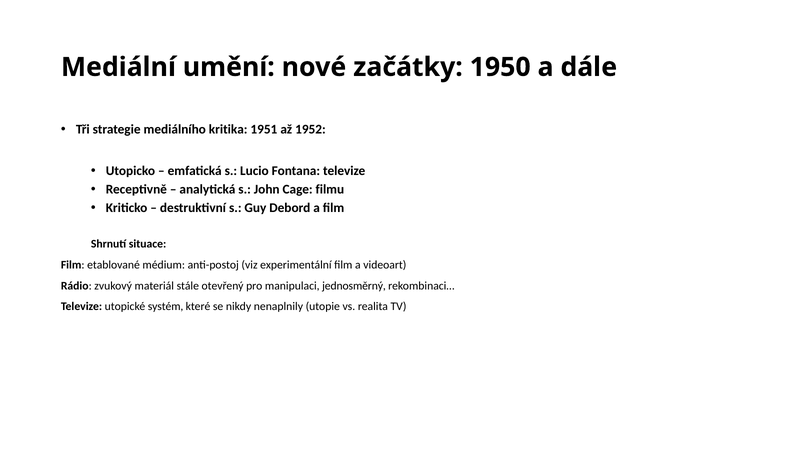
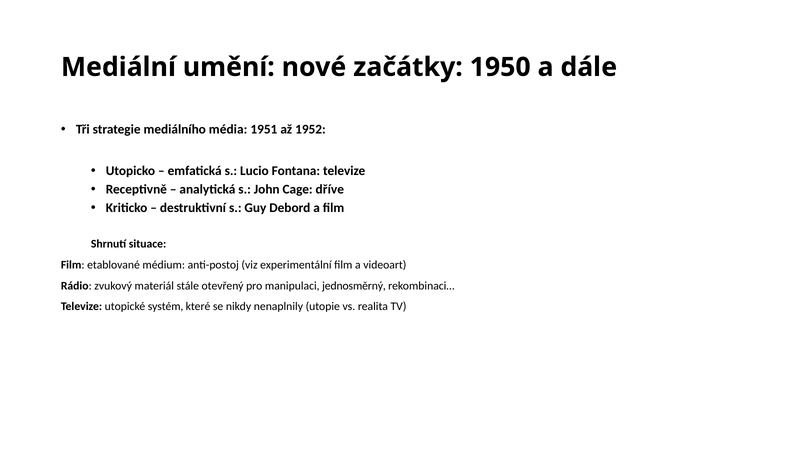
kritika: kritika -> média (228, 130)
filmu: filmu -> dříve (330, 189)
